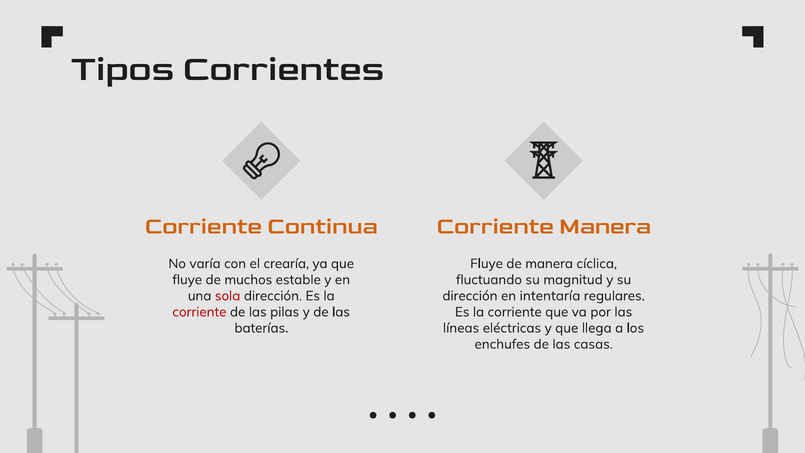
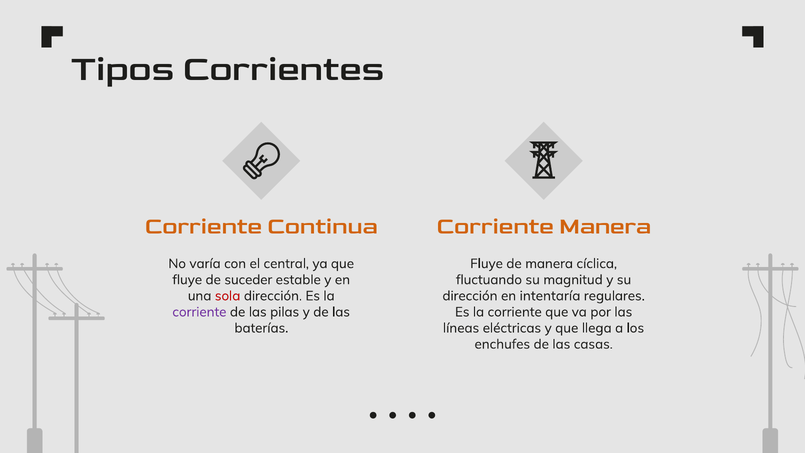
crearía: crearía -> central (286, 264)
muchos: muchos -> suceder (248, 280)
corriente colour: red -> purple (199, 312)
